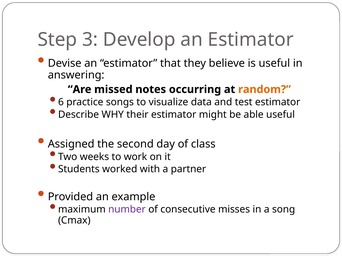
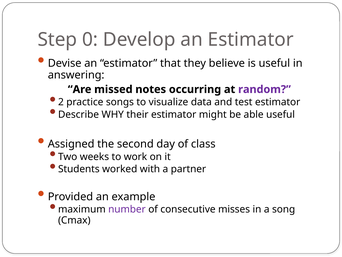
3: 3 -> 0 (90, 40)
random colour: orange -> purple (265, 89)
6: 6 -> 2 (61, 102)
